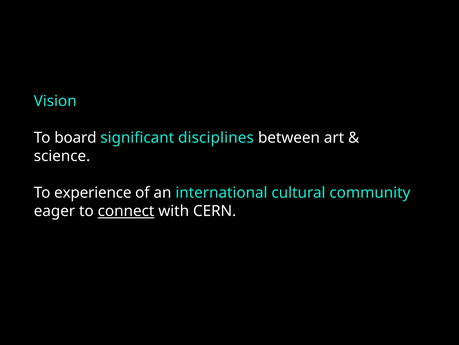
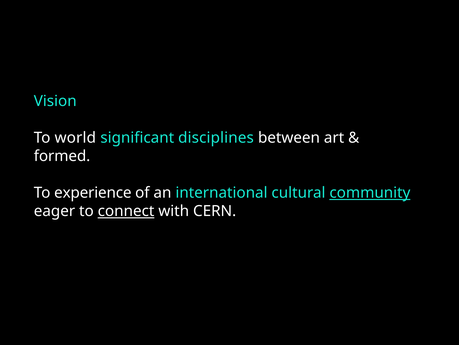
board: board -> world (75, 138)
science: science -> formed (62, 156)
community underline: none -> present (370, 192)
